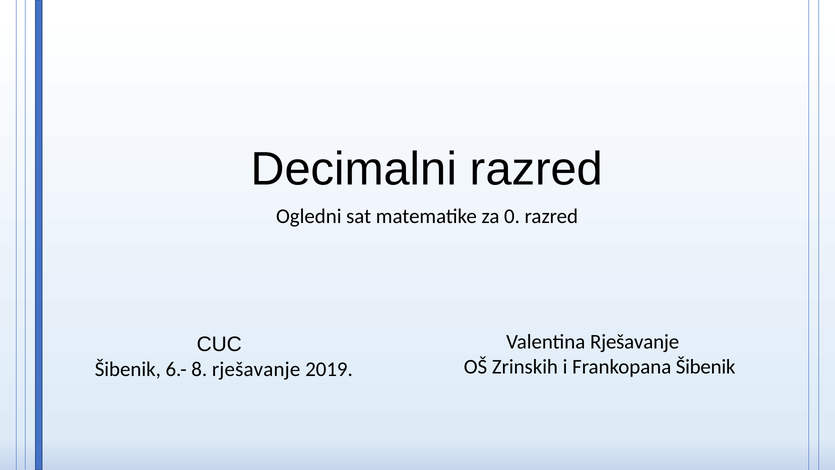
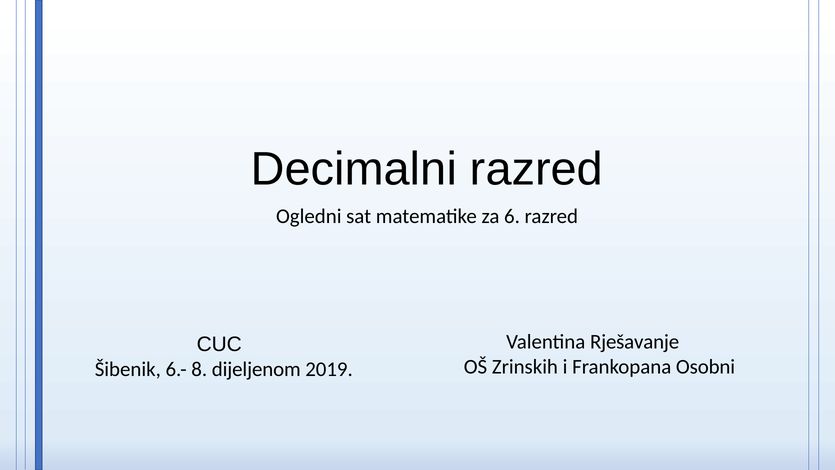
0: 0 -> 6 (512, 216)
Frankopana Šibenik: Šibenik -> Osobni (706, 367)
8 rješavanje: rješavanje -> dijeljenom (256, 369)
